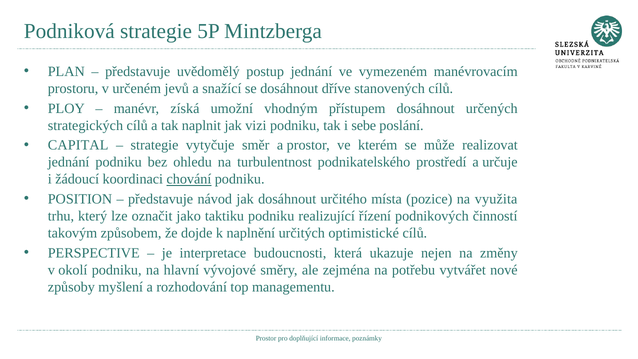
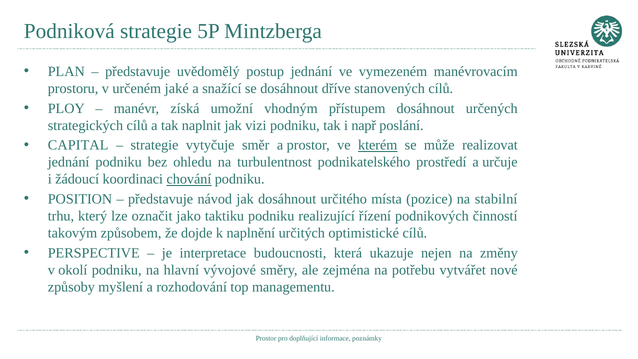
jevů: jevů -> jaké (177, 89)
sebe: sebe -> např (364, 125)
kterém underline: none -> present (378, 145)
využita: využita -> stabilní (496, 199)
